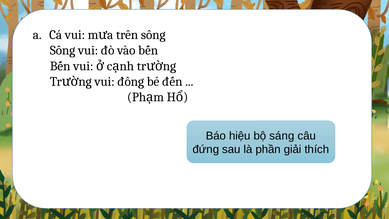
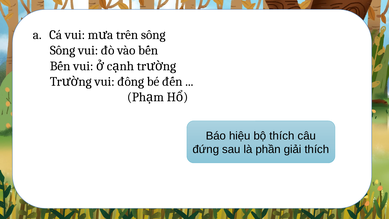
bộ sáng: sáng -> thích (282, 136)
